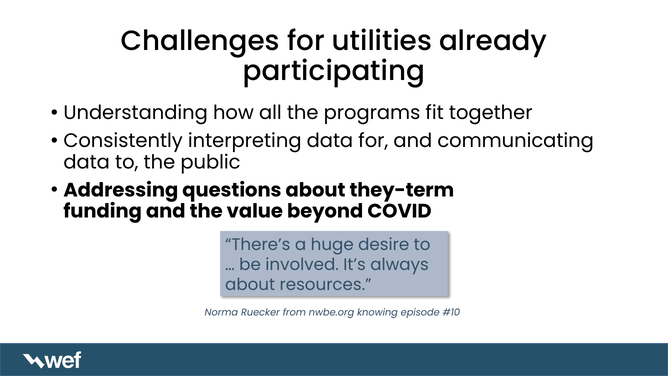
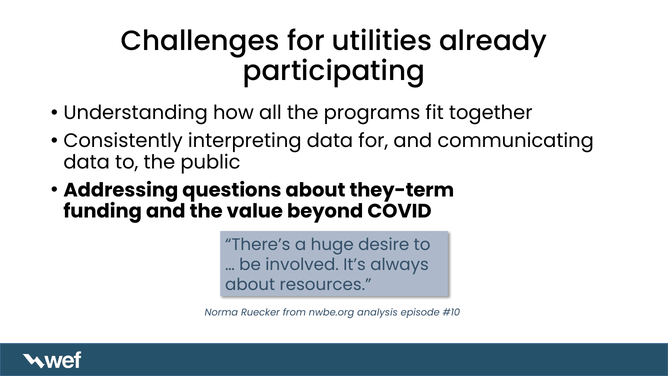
knowing: knowing -> analysis (377, 312)
